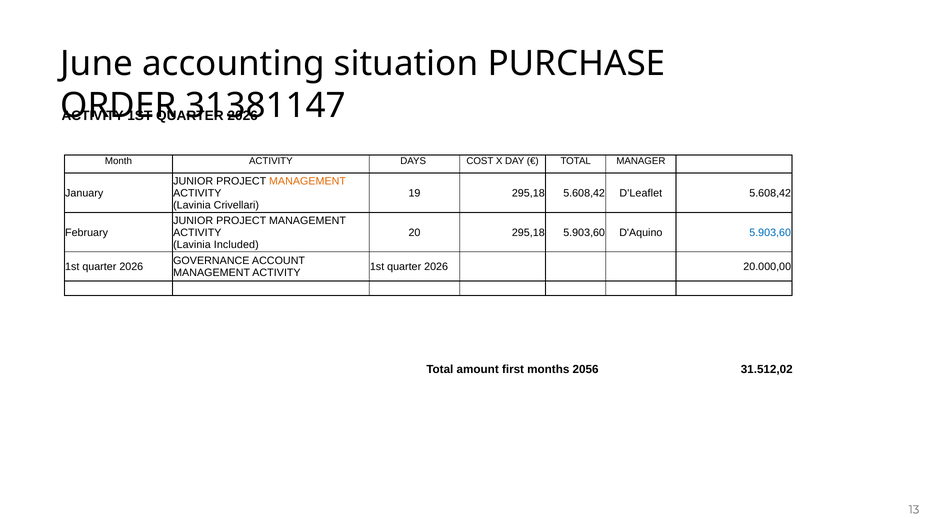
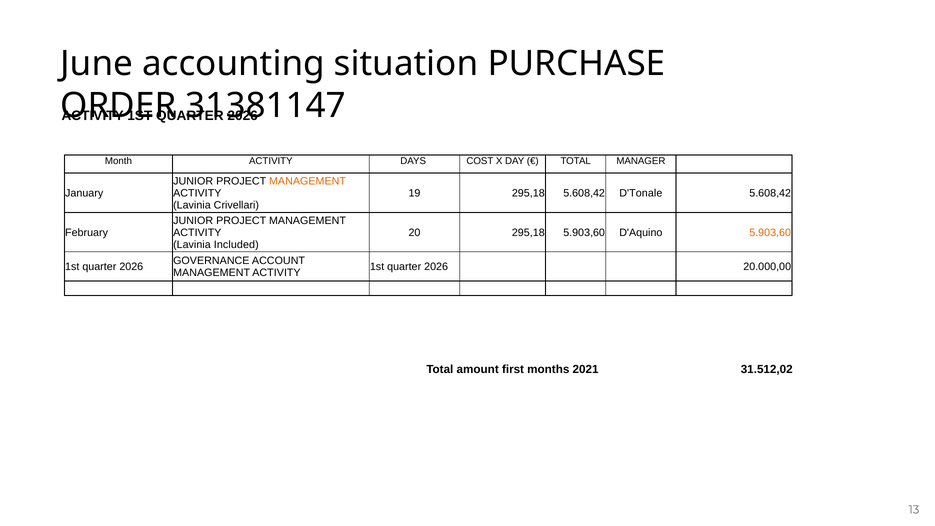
D'Leaflet: D'Leaflet -> D'Tonale (641, 193)
5.903,60 colour: blue -> orange (770, 233)
2056: 2056 -> 2021 (586, 369)
